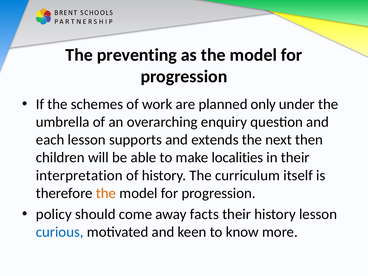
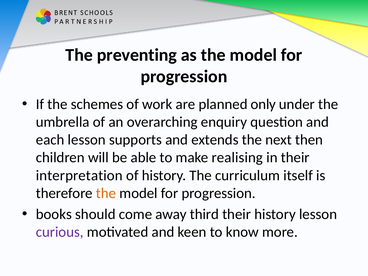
localities: localities -> realising (237, 158)
policy: policy -> books (54, 214)
facts: facts -> third (204, 214)
curious colour: blue -> purple (60, 232)
